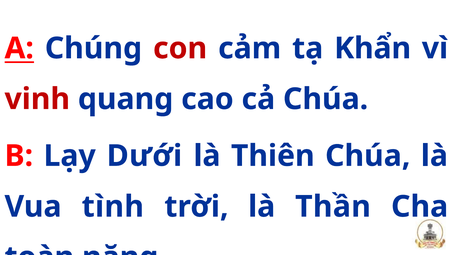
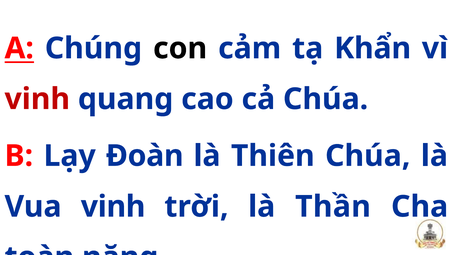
con colour: red -> black (180, 48)
Dưới: Dưới -> Đoàn (145, 156)
Vua tình: tình -> vinh (113, 207)
